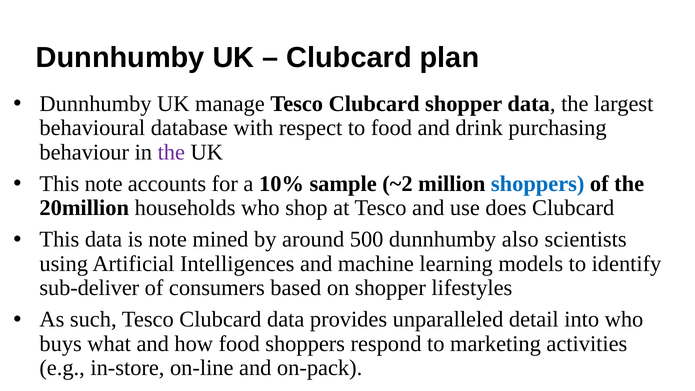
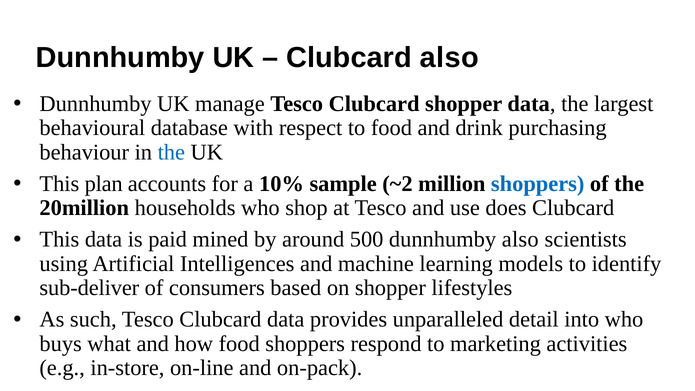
Clubcard plan: plan -> also (449, 57)
the colour: purple -> blue (171, 152)
This note: note -> plan (104, 184)
is note: note -> paid (168, 239)
